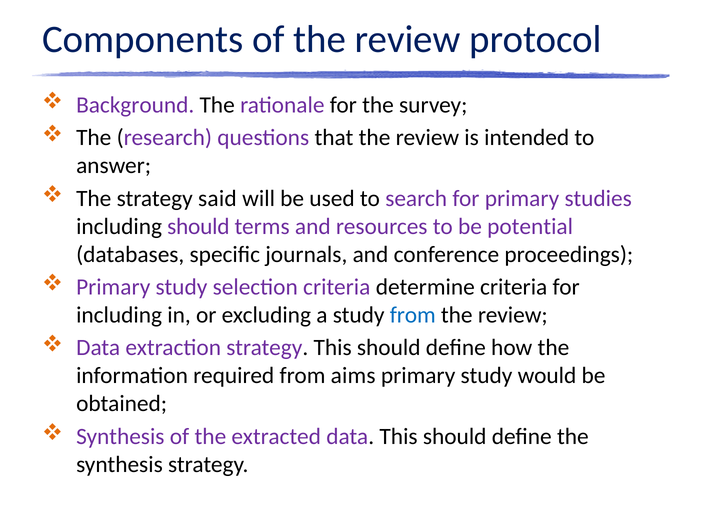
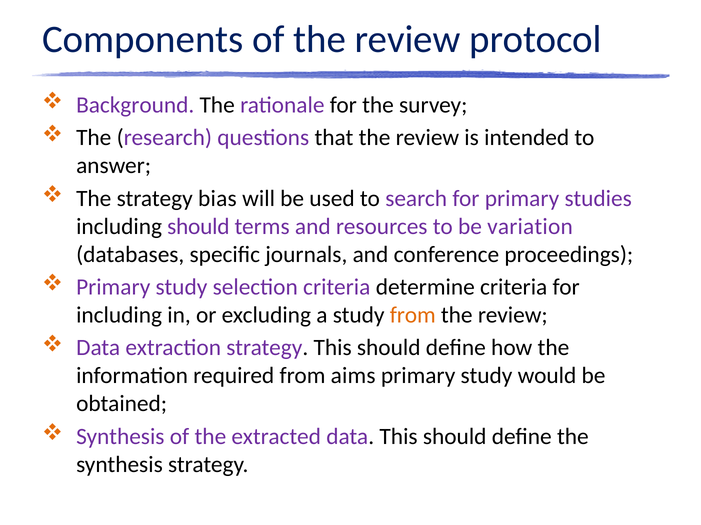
said: said -> bias (217, 199)
potential: potential -> variation (530, 227)
from colour: blue -> orange (413, 315)
